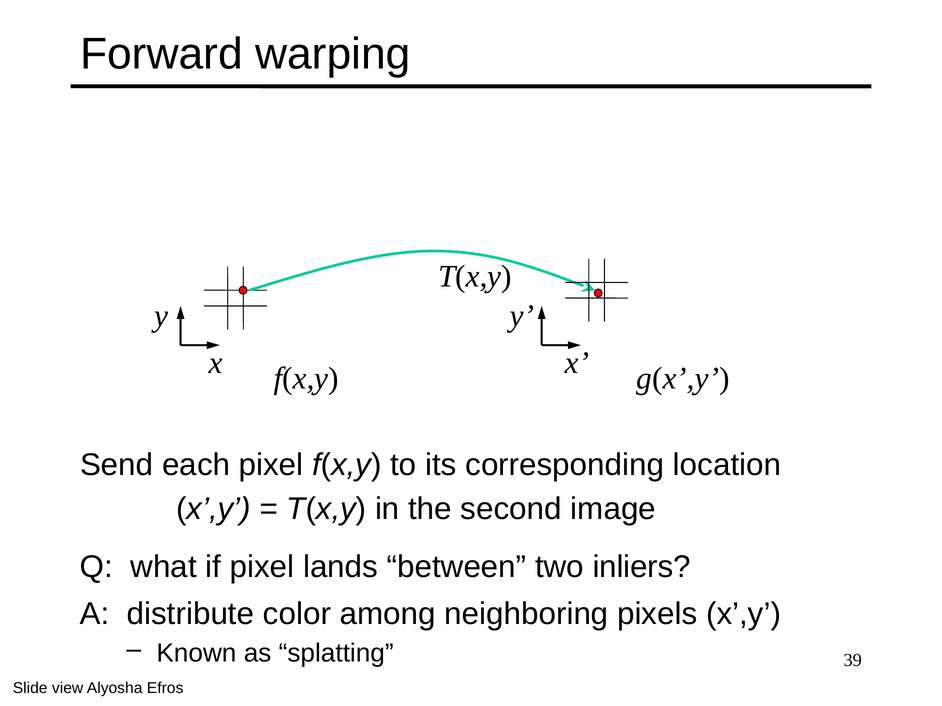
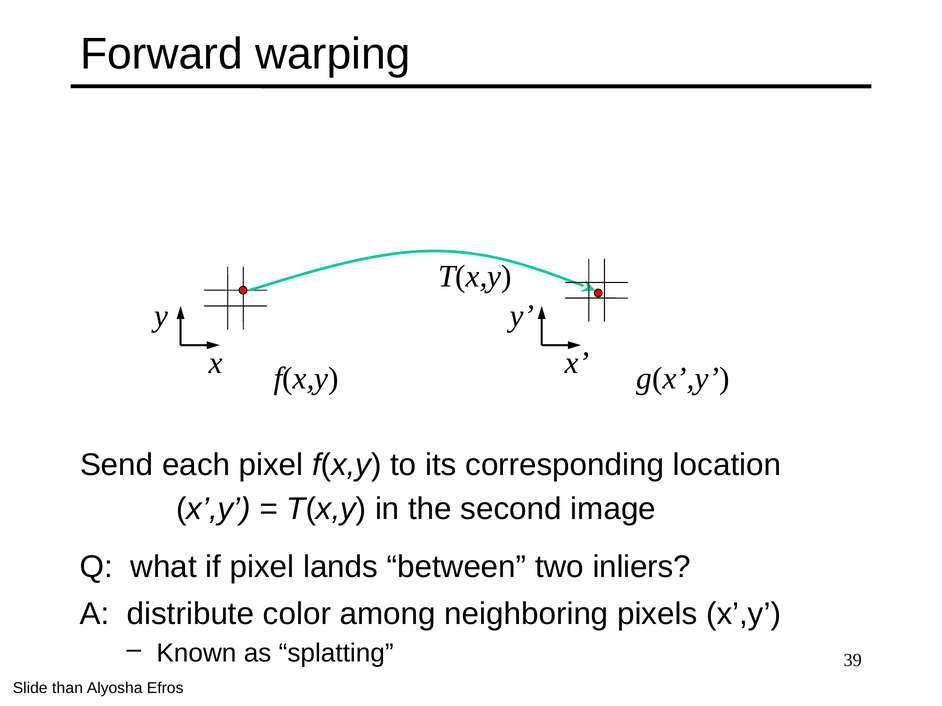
view: view -> than (68, 689)
